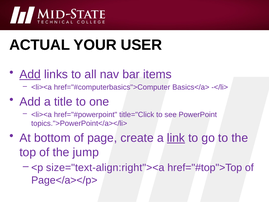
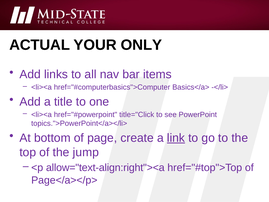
USER: USER -> ONLY (141, 45)
Add underline: present -> none (30, 74)
size="text-align:right"><a: size="text-align:right"><a -> allow="text-align:right"><a (105, 168)
